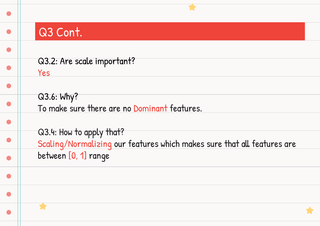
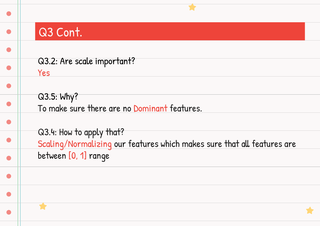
Q3.6: Q3.6 -> Q3.5 (48, 97)
